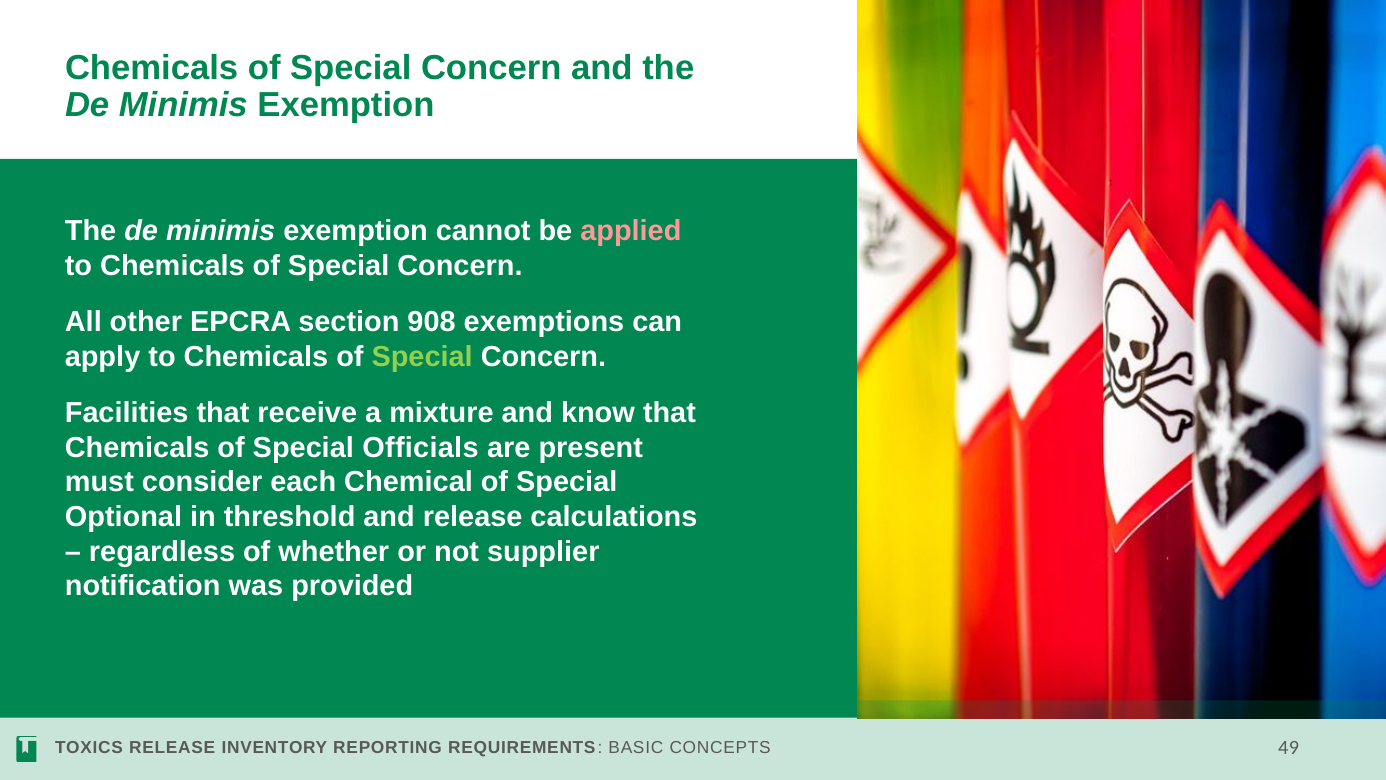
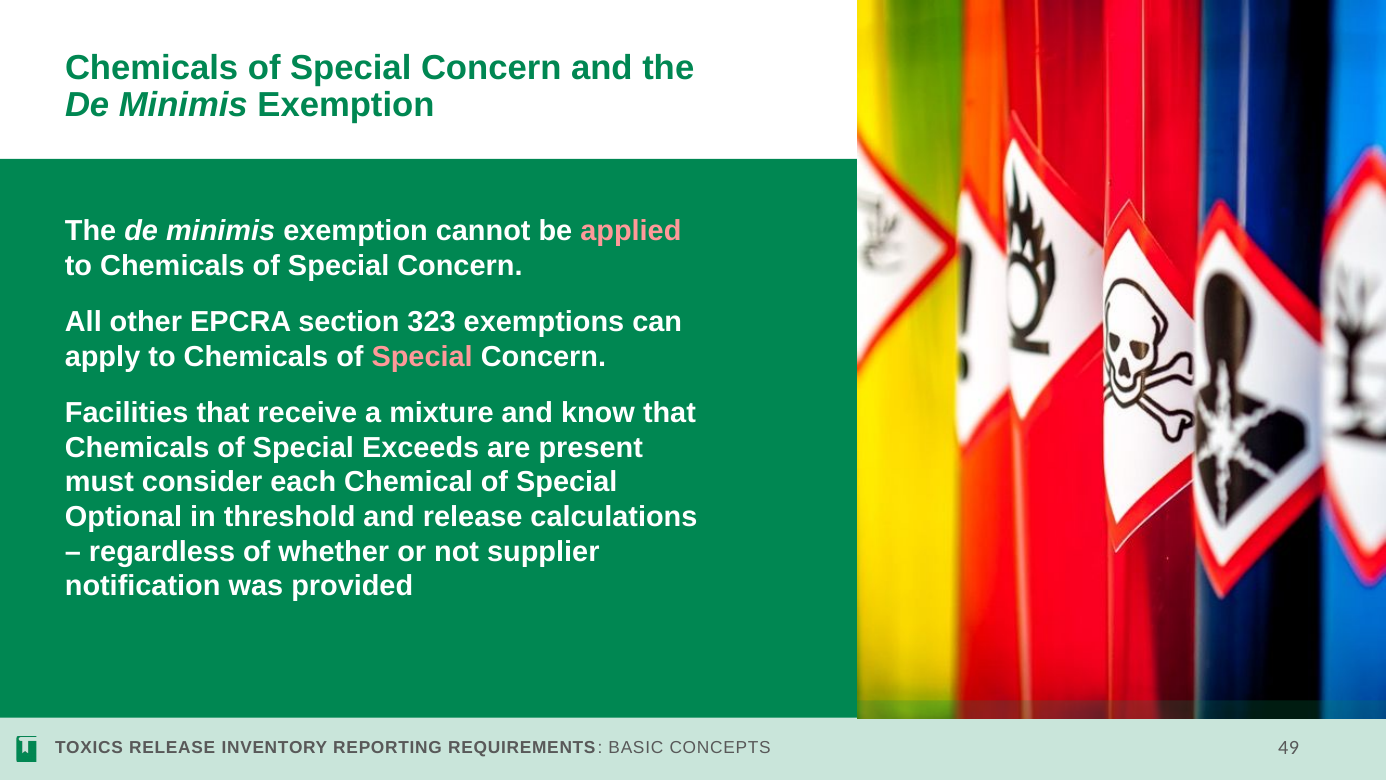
908: 908 -> 323 (432, 322)
Special colour: light green -> pink (422, 356)
Officials: Officials -> Exceeds (421, 447)
